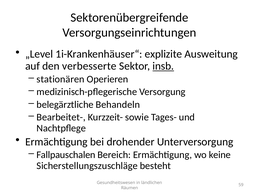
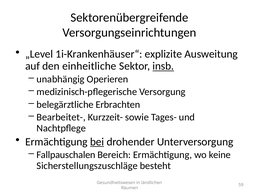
verbesserte: verbesserte -> einheitliche (89, 66)
stationären: stationären -> unabhängig (61, 79)
Behandeln: Behandeln -> Erbrachten (118, 105)
bei underline: none -> present (97, 142)
